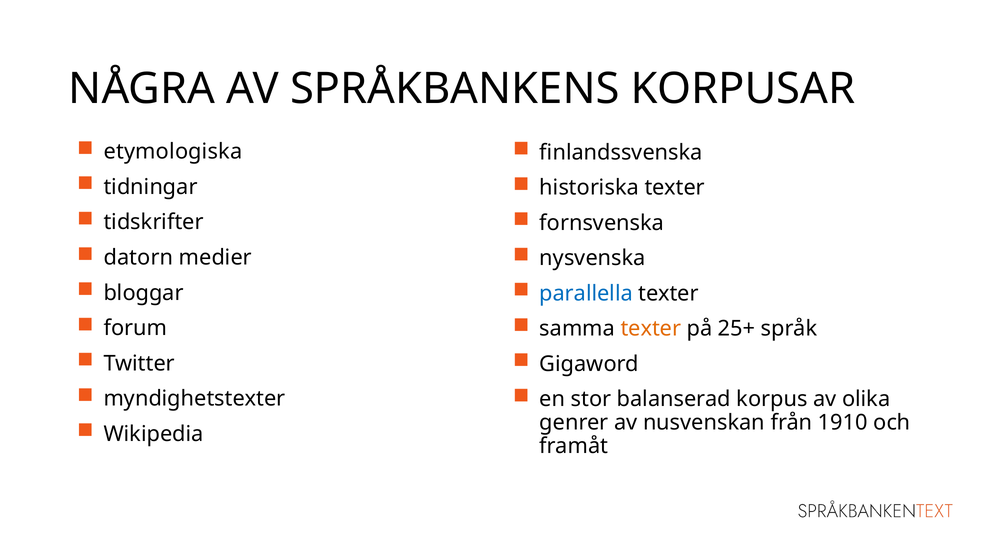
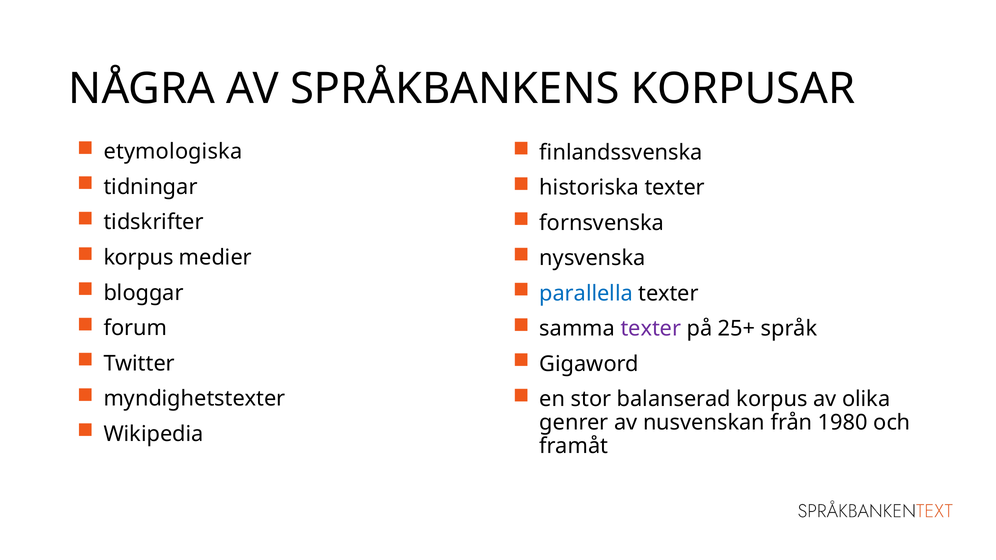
datorn: datorn -> korpus (139, 258)
texter colour: orange -> purple (651, 329)
1910: 1910 -> 1980 (843, 423)
